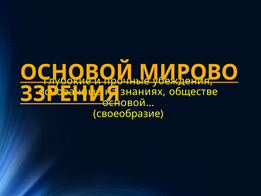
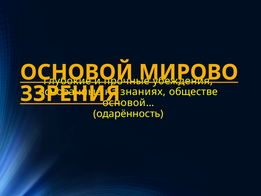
своеобразие: своеобразие -> одарённость (128, 114)
